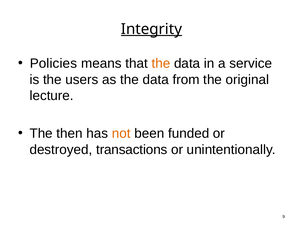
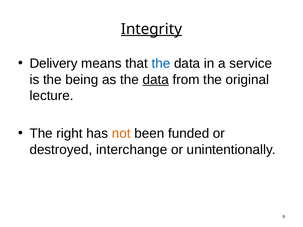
Policies: Policies -> Delivery (54, 64)
the colour: orange -> blue (161, 64)
users: users -> being (82, 80)
data underline: none -> present (156, 80)
then: then -> right (70, 134)
transactions: transactions -> interchange (132, 150)
